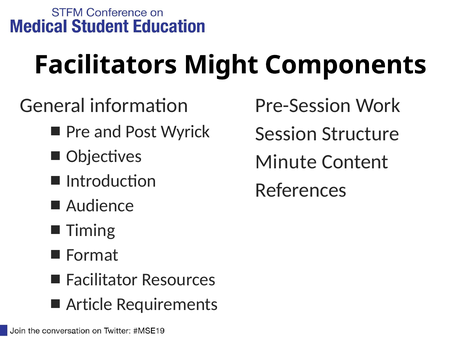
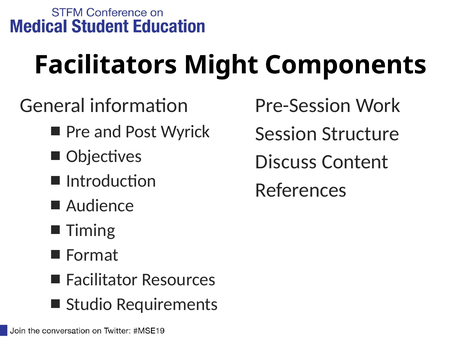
Minute: Minute -> Discuss (286, 162)
Article: Article -> Studio (89, 305)
